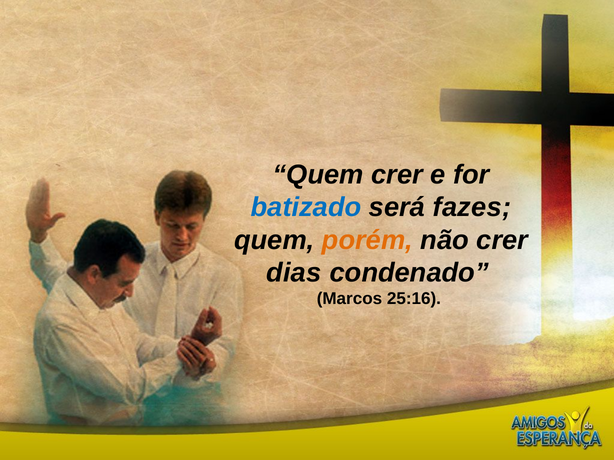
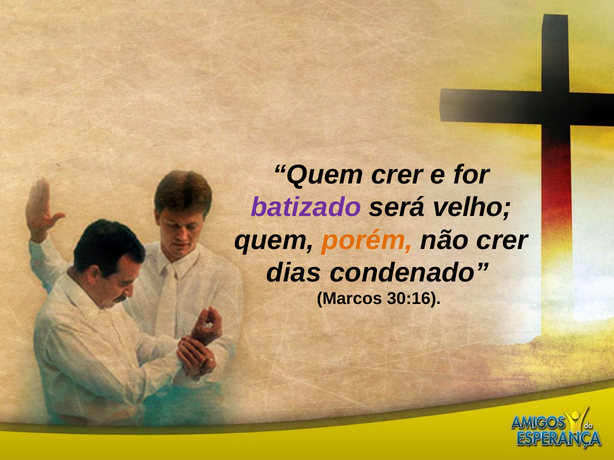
batizado colour: blue -> purple (306, 208)
fazes: fazes -> velho (472, 208)
25:16: 25:16 -> 30:16 (414, 299)
